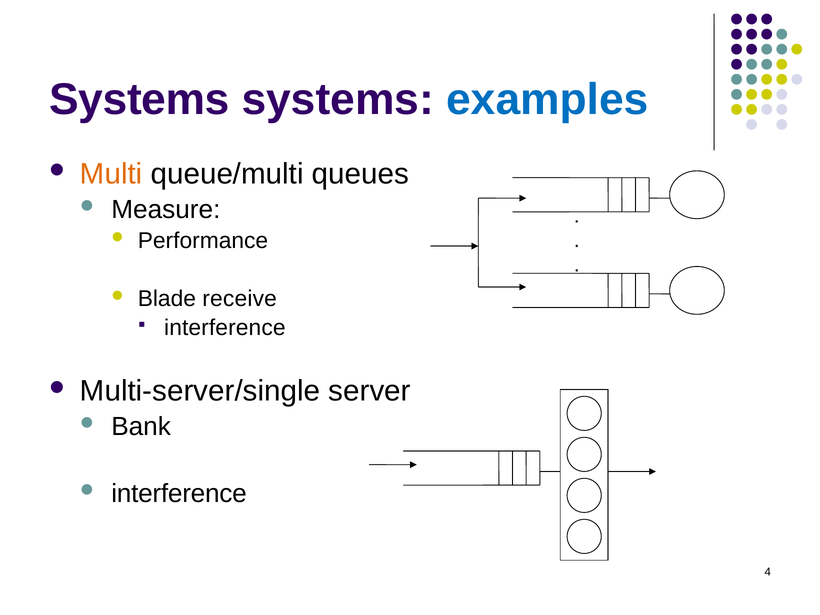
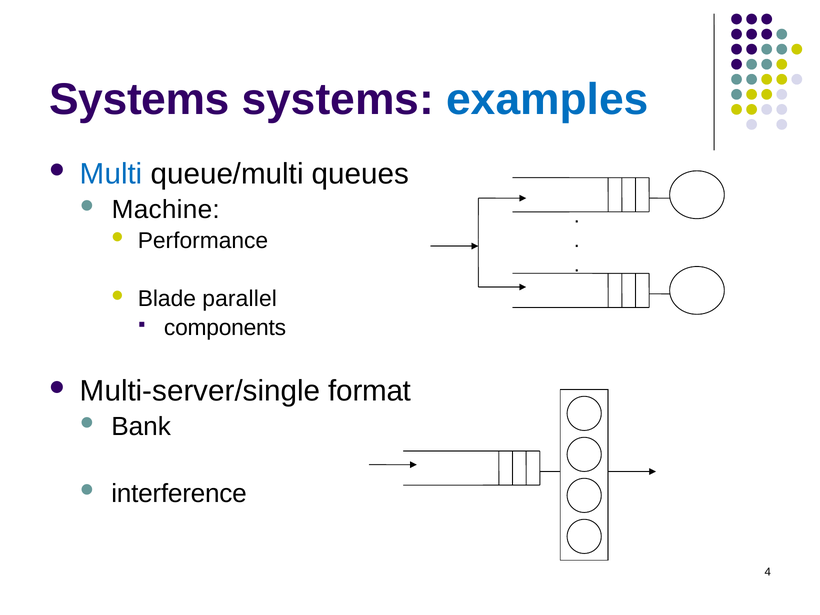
Multi colour: orange -> blue (111, 174)
Measure: Measure -> Machine (166, 209)
receive: receive -> parallel (240, 299)
interference: interference -> components (225, 328)
server: server -> format (370, 391)
